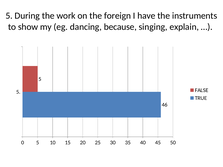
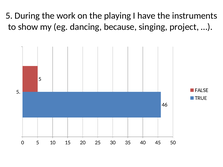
foreign: foreign -> playing (118, 16)
explain: explain -> project (184, 27)
